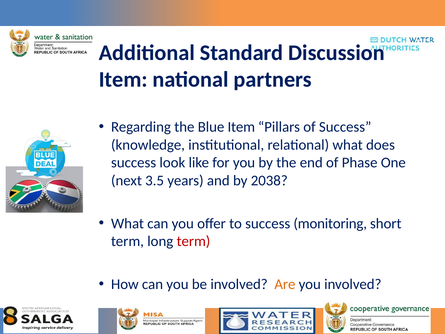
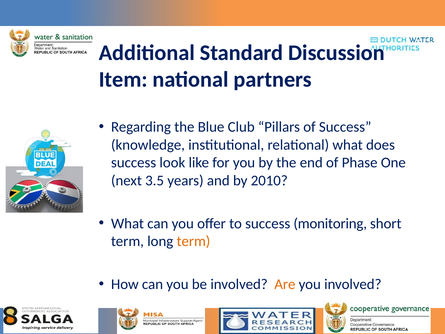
Blue Item: Item -> Club (241, 127)
2038: 2038 -> 2010 (269, 180)
term colour: red -> orange (193, 241)
